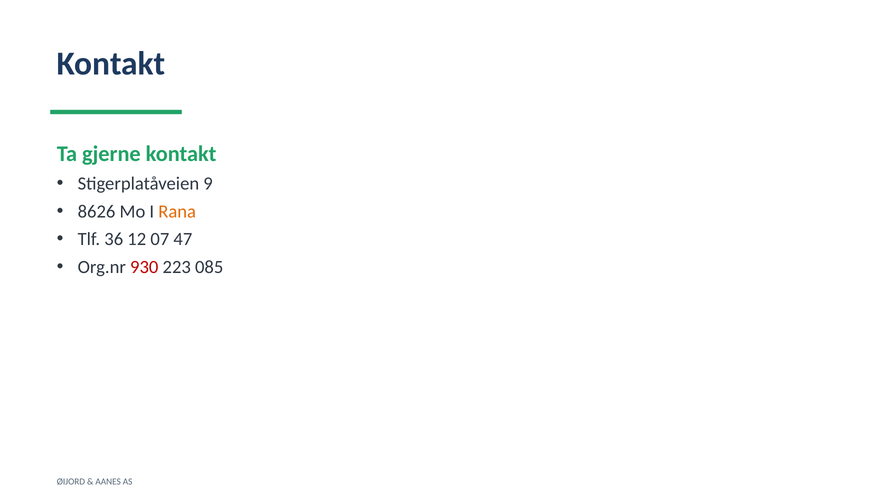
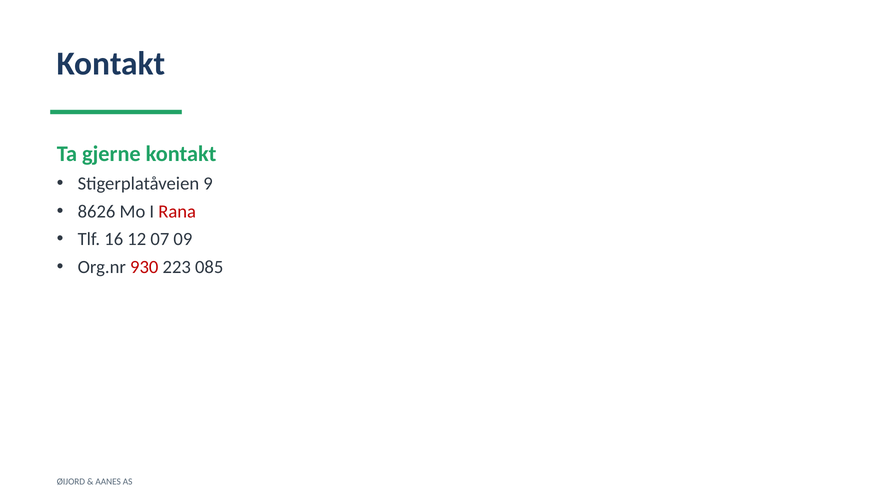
Rana colour: orange -> red (177, 211)
36: 36 -> 16 (114, 239)
47: 47 -> 09 (183, 239)
